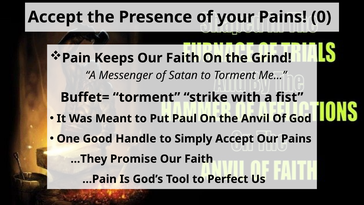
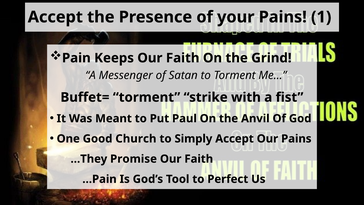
0: 0 -> 1 (321, 17)
Handle: Handle -> Church (136, 139)
